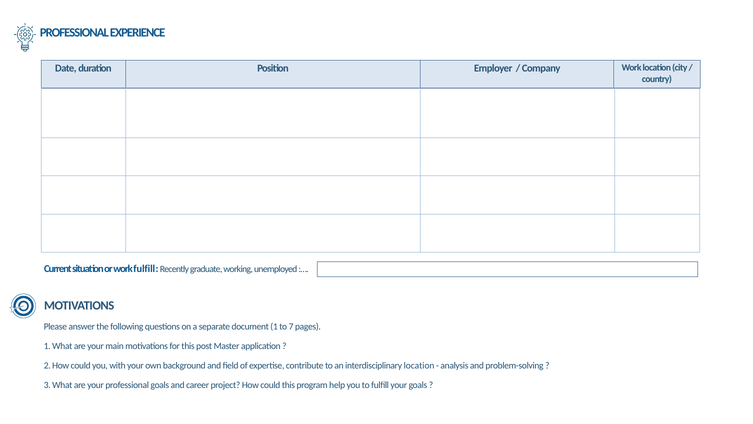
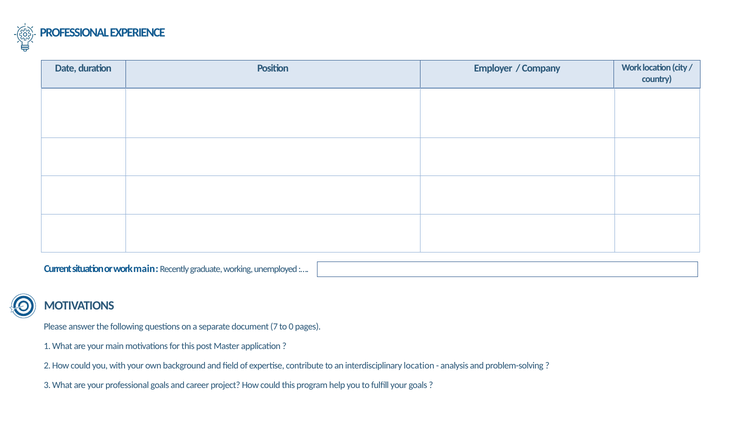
work fulfill: fulfill -> main (144, 268)
document 1: 1 -> 7 (274, 326)
7: 7 -> 0 (291, 326)
